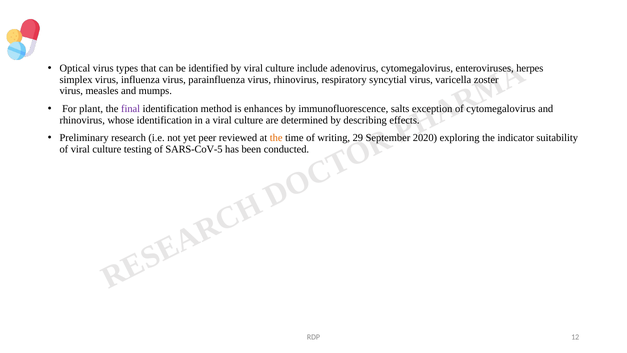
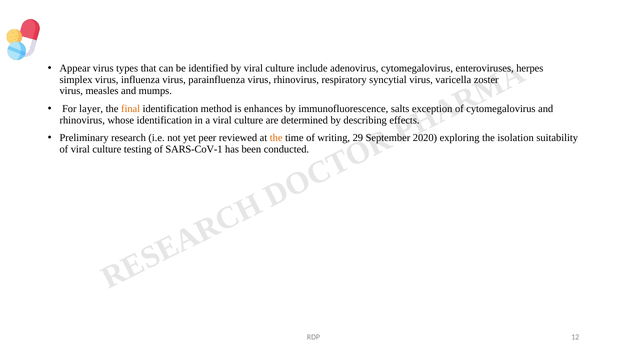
Optical: Optical -> Appear (75, 68)
plant: plant -> layer (91, 109)
final colour: purple -> orange (131, 109)
indicator: indicator -> isolation (516, 138)
SARS-CoV-5: SARS-CoV-5 -> SARS-CoV-1 (194, 149)
